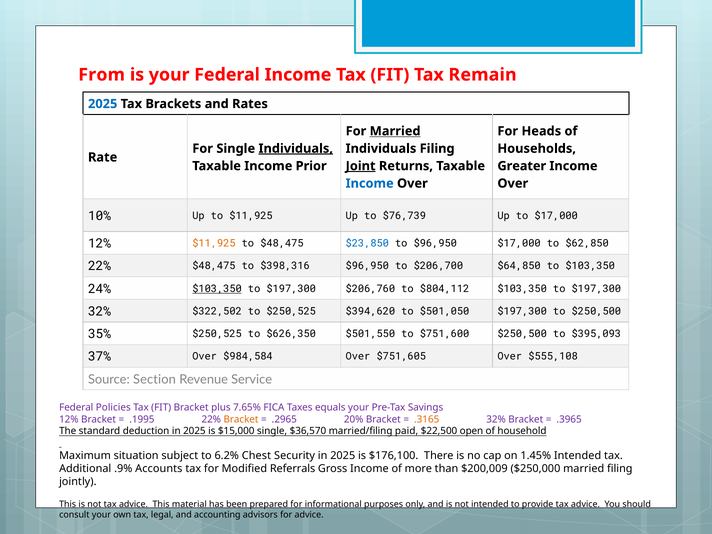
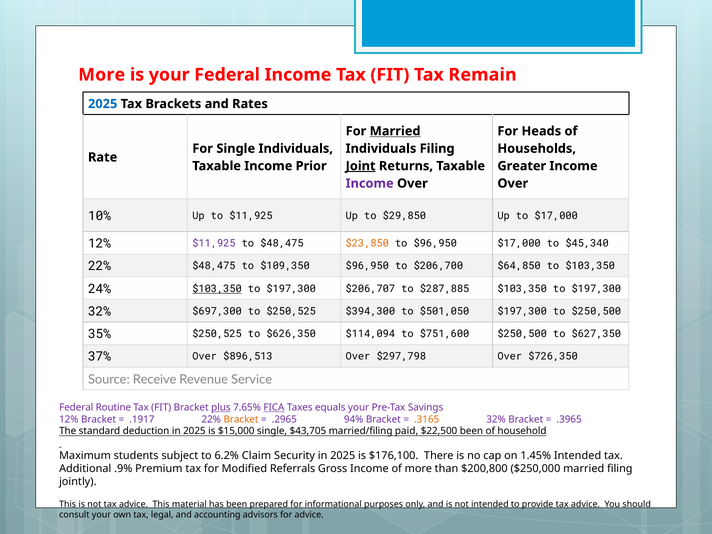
From: From -> More (102, 75)
Individuals underline: present -> none (296, 149)
Income colour: blue -> purple (370, 183)
$76,739: $76,739 -> $29,850 (404, 216)
$11,925 colour: orange -> purple (214, 243)
$23,850 colour: blue -> orange (367, 243)
$62,850: $62,850 -> $45,340 (587, 243)
$398,316: $398,316 -> $109,350 (285, 266)
$206,760: $206,760 -> $206,707 (370, 289)
$804,112: $804,112 -> $287,885 (445, 289)
$322,502: $322,502 -> $697,300 (217, 311)
$394,620: $394,620 -> $394,300 (370, 311)
$501,550: $501,550 -> $114,094 (370, 334)
$395,093: $395,093 -> $627,350 (596, 334)
$984,584: $984,584 -> $896,513 (248, 356)
$751,605: $751,605 -> $297,798 (401, 356)
$555,108: $555,108 -> $726,350 (553, 356)
Section: Section -> Receive (155, 379)
Policies: Policies -> Routine (113, 407)
plus underline: none -> present (221, 407)
FICA underline: none -> present (274, 407)
.1995: .1995 -> .1917 (142, 419)
20%: 20% -> 94% (354, 419)
$36,570: $36,570 -> $43,705 (308, 431)
$22,500 open: open -> been (471, 431)
situation: situation -> students (136, 456)
Chest: Chest -> Claim (256, 456)
Accounts: Accounts -> Premium (159, 469)
$200,009: $200,009 -> $200,800 (484, 469)
